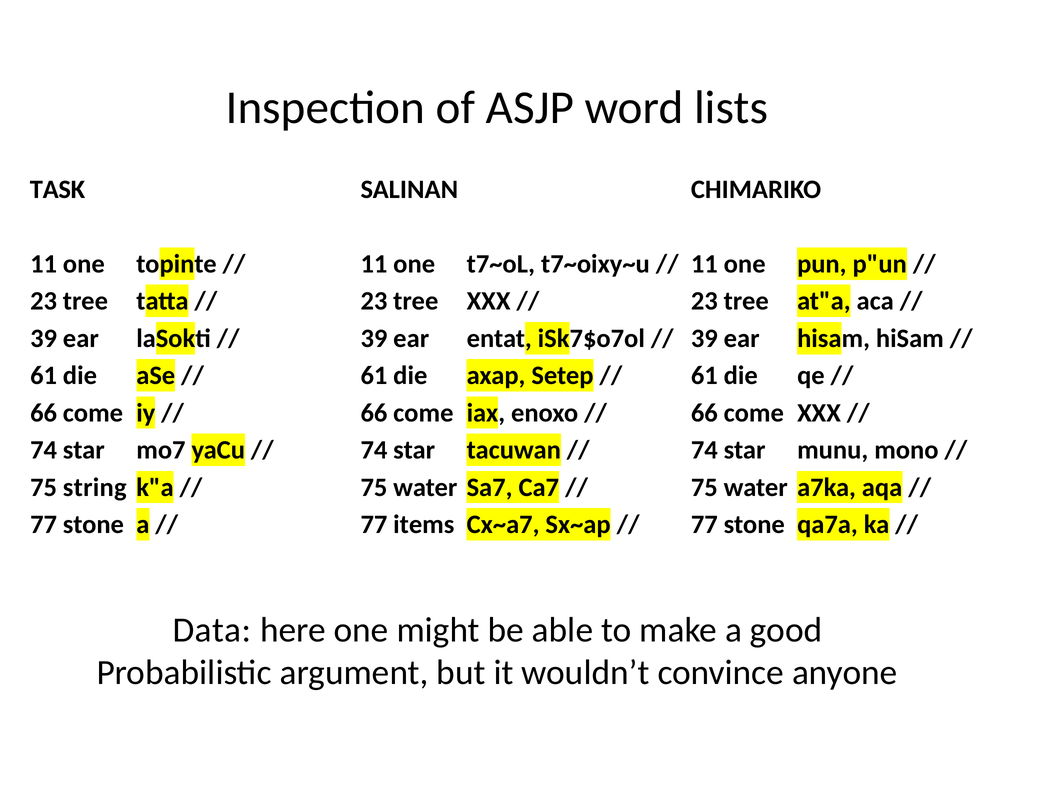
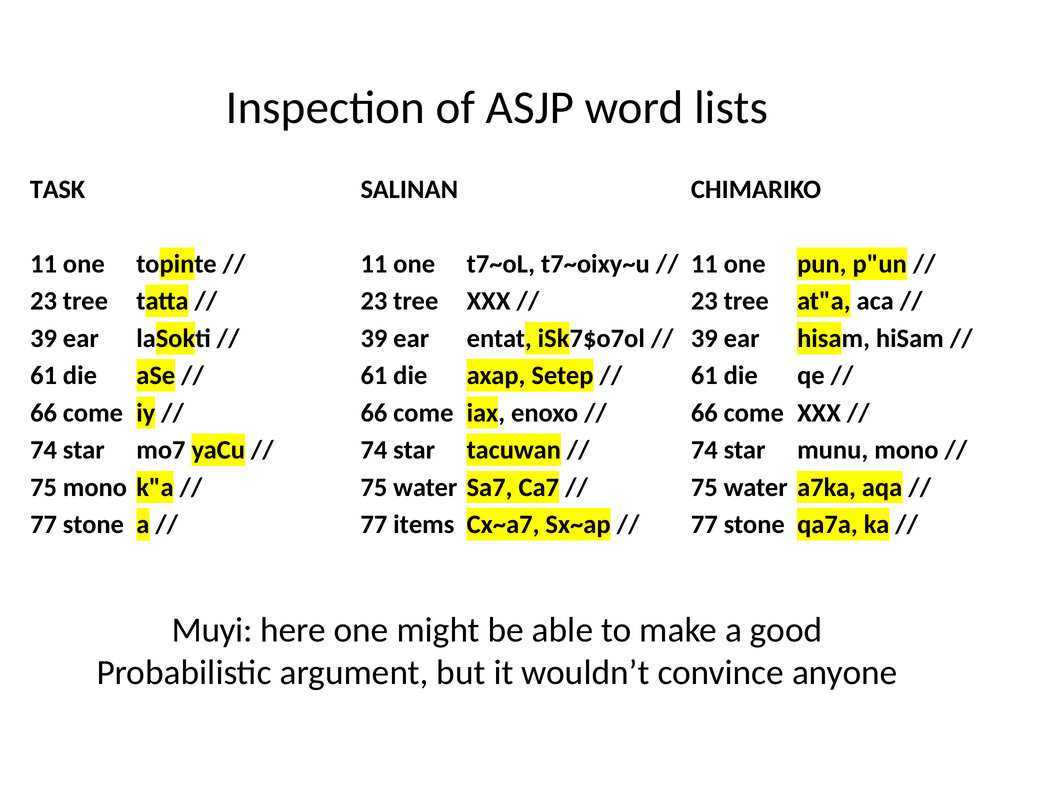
75 string: string -> mono (95, 488)
Data: Data -> Muyi (212, 631)
